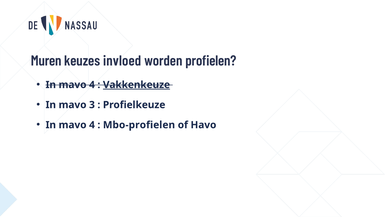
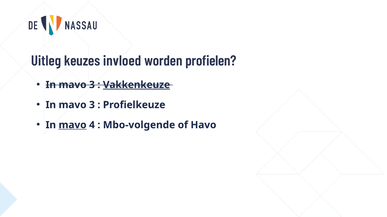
Muren: Muren -> Uitleg (46, 61)
4: 4 -> 3 (92, 85)
mavo underline: none -> present (73, 125)
Mbo-profielen: Mbo-profielen -> Mbo-volgende (139, 125)
